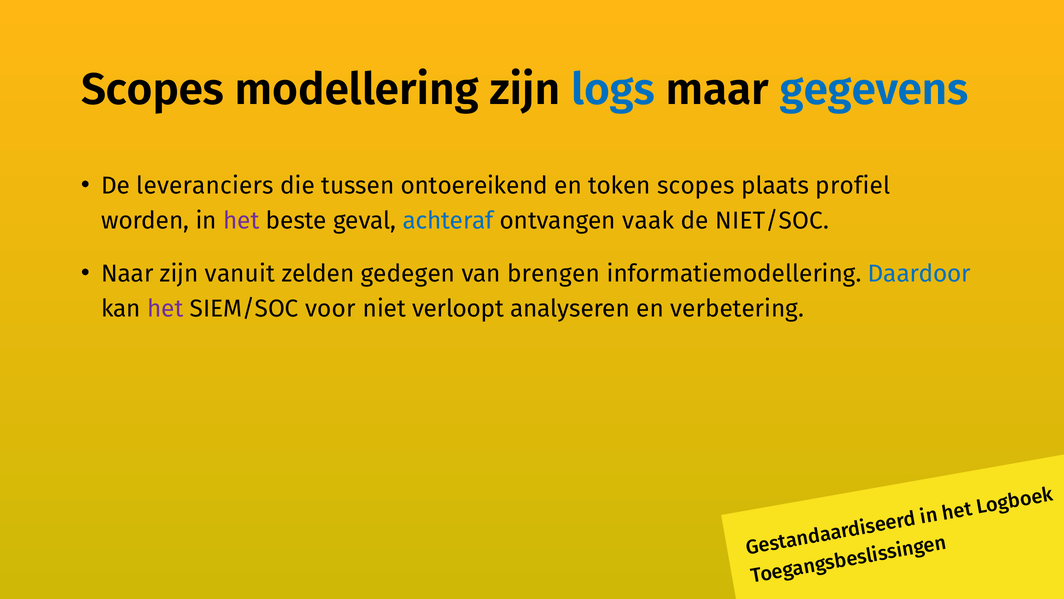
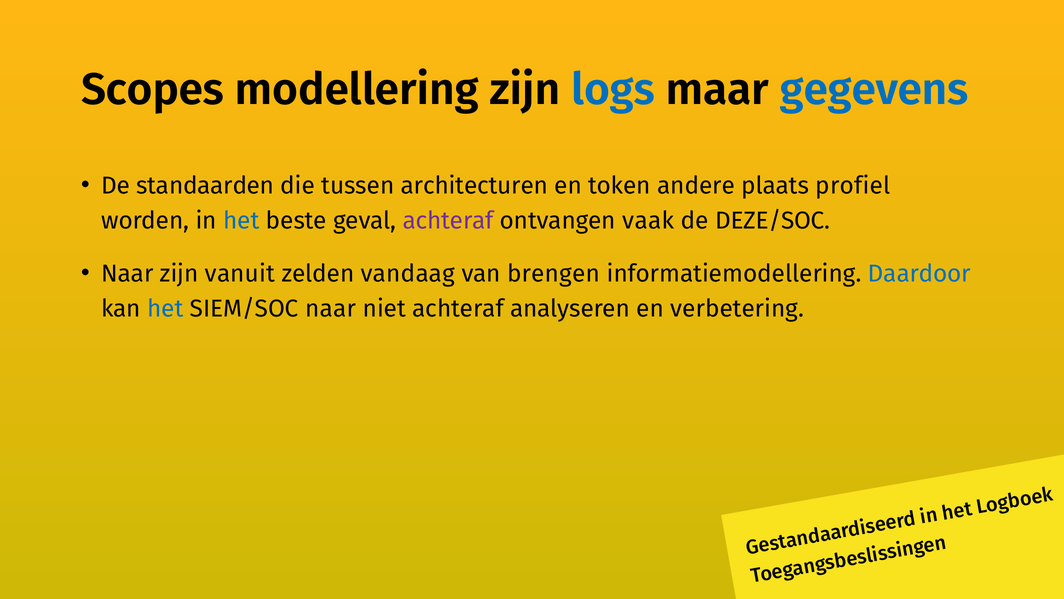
leveranciers: leveranciers -> standaarden (205, 185)
ontoereikend: ontoereikend -> architecturen (474, 185)
token scopes: scopes -> andere (696, 185)
het colour: purple -> blue (241, 221)
achteraf colour: blue -> purple (448, 221)
NIET/SOC: NIET/SOC -> DEZE/SOC (773, 221)
gedegen: gedegen -> vandaag (408, 273)
het colour: purple -> blue (165, 308)
SIEM/SOC voor: voor -> naar (331, 308)
niet verloopt: verloopt -> achteraf (458, 308)
